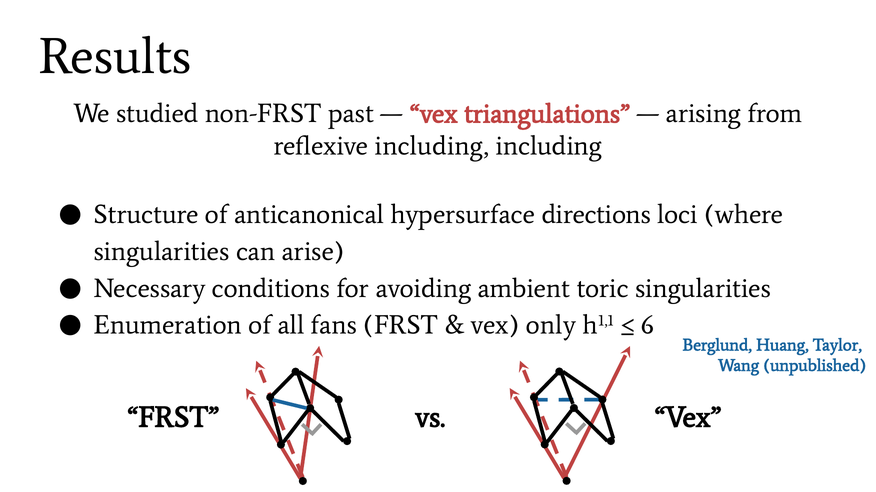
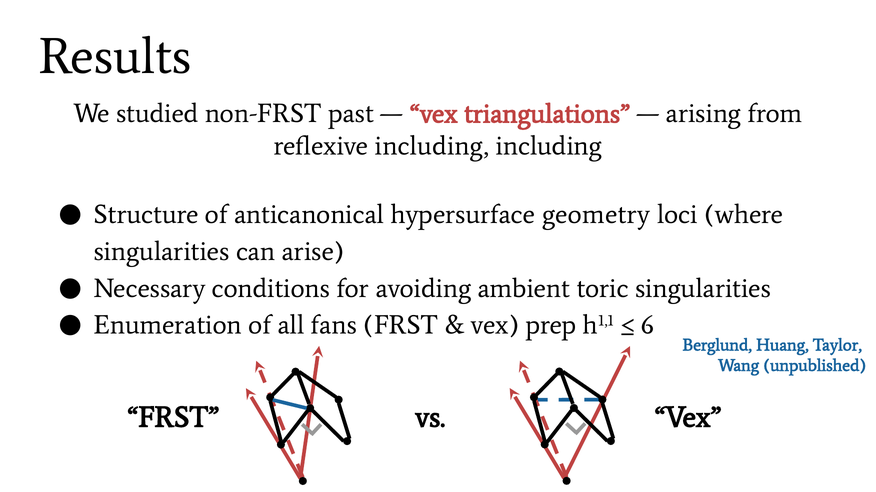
directions: directions -> geometry (596, 215)
only: only -> prep (551, 326)
